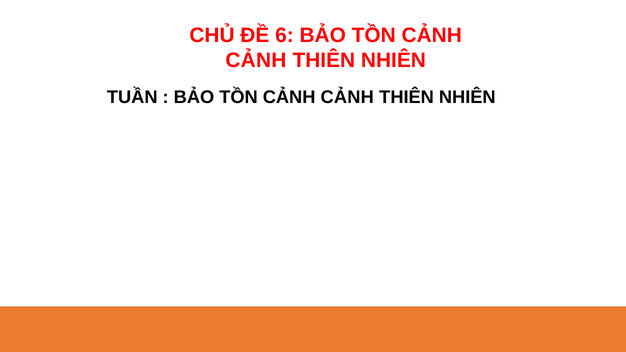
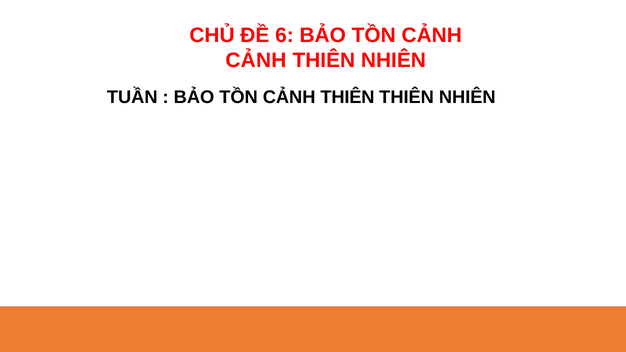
CẢNH: CẢNH -> THIÊN (347, 97)
